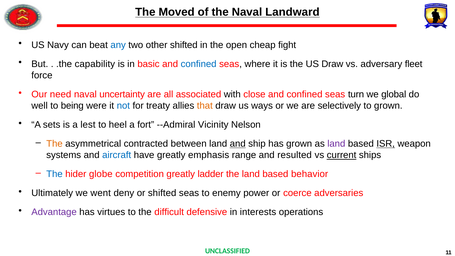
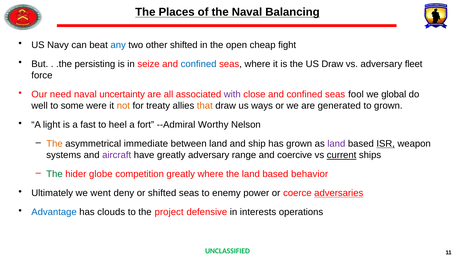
Moved: Moved -> Places (177, 12)
Landward: Landward -> Balancing (292, 12)
capability: capability -> persisting (95, 64)
basic: basic -> seize (149, 64)
with colour: black -> purple (232, 94)
turn: turn -> fool (356, 94)
being: being -> some (72, 106)
not colour: blue -> orange (123, 106)
selectively: selectively -> generated (339, 106)
sets: sets -> light (52, 125)
lest: lest -> fast (88, 125)
Vicinity: Vicinity -> Worthy (213, 125)
contracted: contracted -> immediate (146, 144)
and underline: present -> none (238, 144)
aircraft colour: blue -> purple (117, 155)
greatly emphasis: emphasis -> adversary (209, 155)
resulted: resulted -> coercive (295, 155)
The colour: blue -> green (54, 174)
greatly ladder: ladder -> where (211, 174)
adversaries underline: none -> present (339, 193)
Advantage colour: purple -> blue (54, 212)
virtues: virtues -> clouds (111, 212)
difficult: difficult -> project (169, 212)
